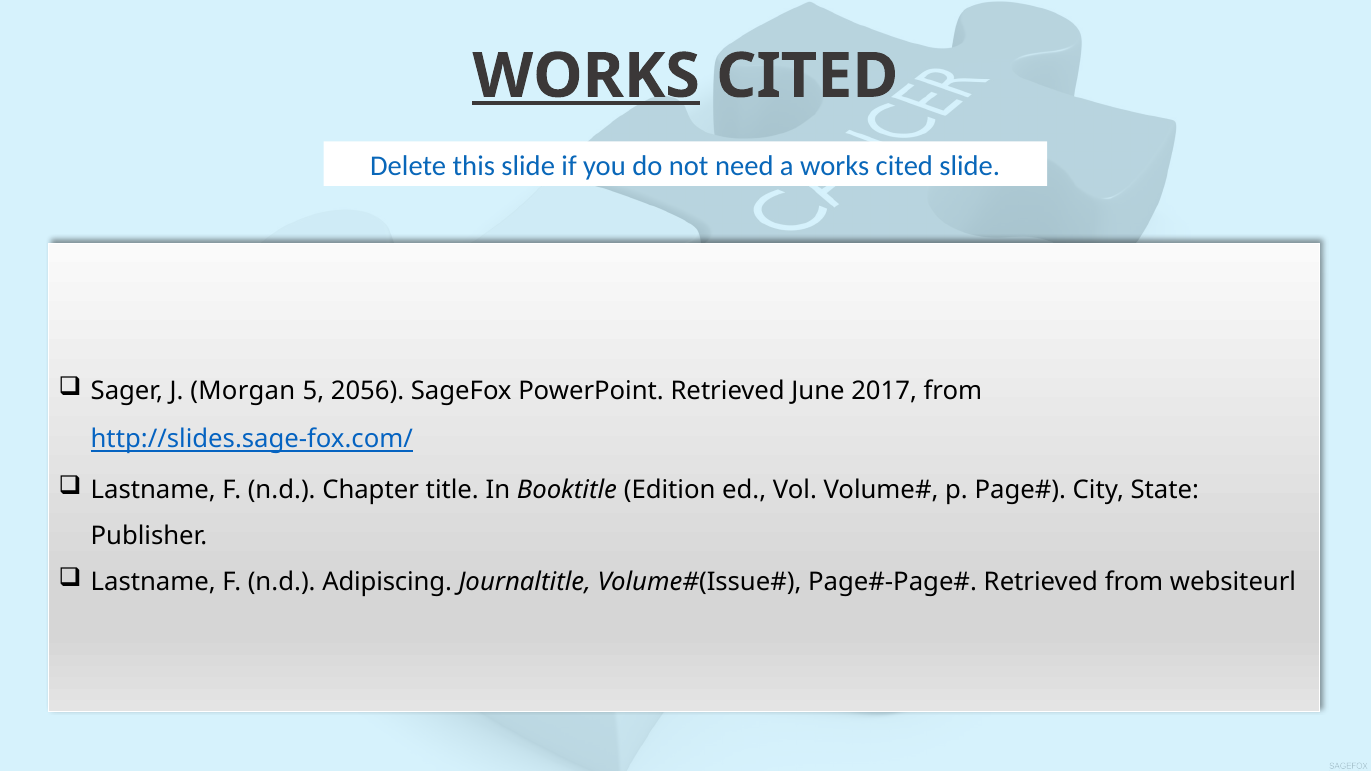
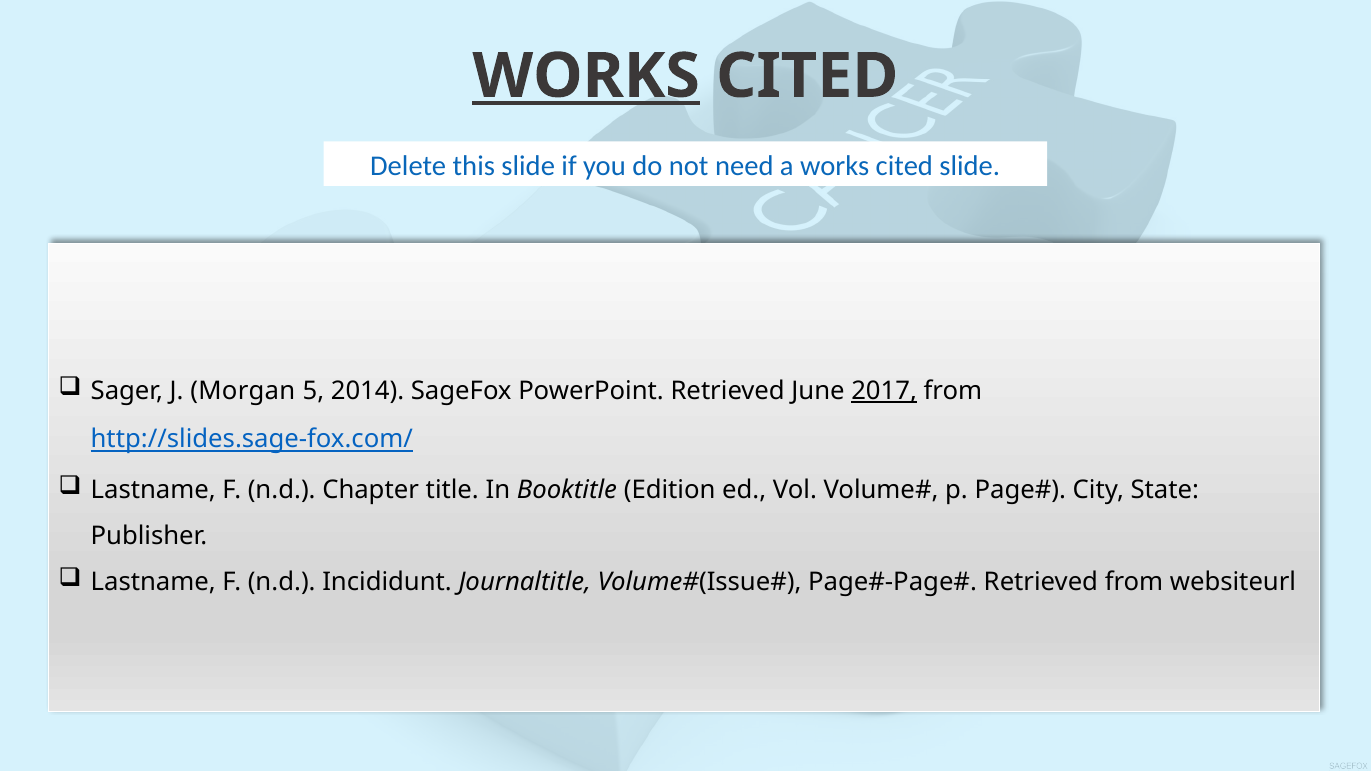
2056: 2056 -> 2014 (367, 391)
2017 underline: none -> present (884, 391)
Adipiscing: Adipiscing -> Incididunt (387, 583)
